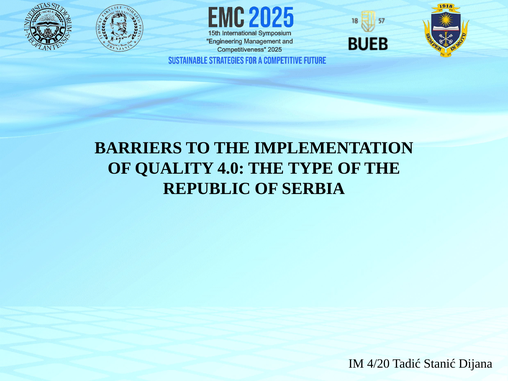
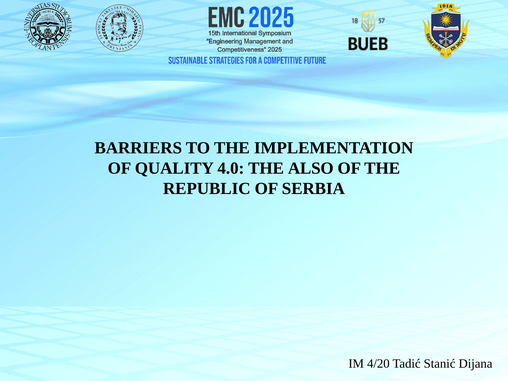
TYPE: TYPE -> ALSO (311, 168)
